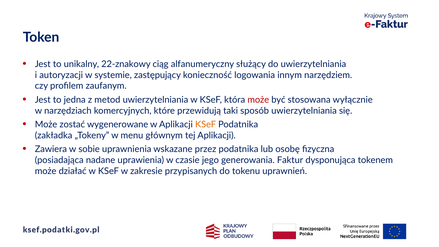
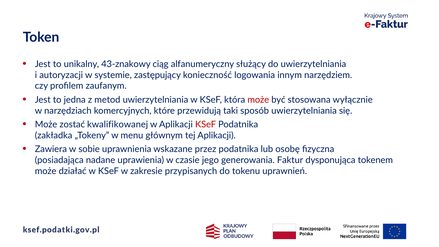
22-znakowy: 22-znakowy -> 43-znakowy (126, 64)
wygenerowane: wygenerowane -> kwalifikowanej (118, 124)
KSeF colour: orange -> red (206, 124)
